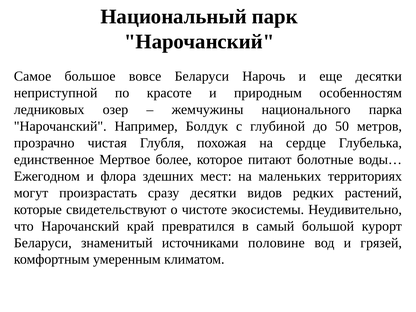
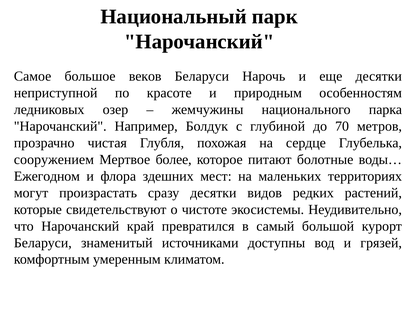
вовсе: вовсе -> веков (145, 76)
50: 50 -> 70 (342, 126)
единственное: единственное -> сооружением (54, 160)
половине: половине -> доступны (276, 243)
